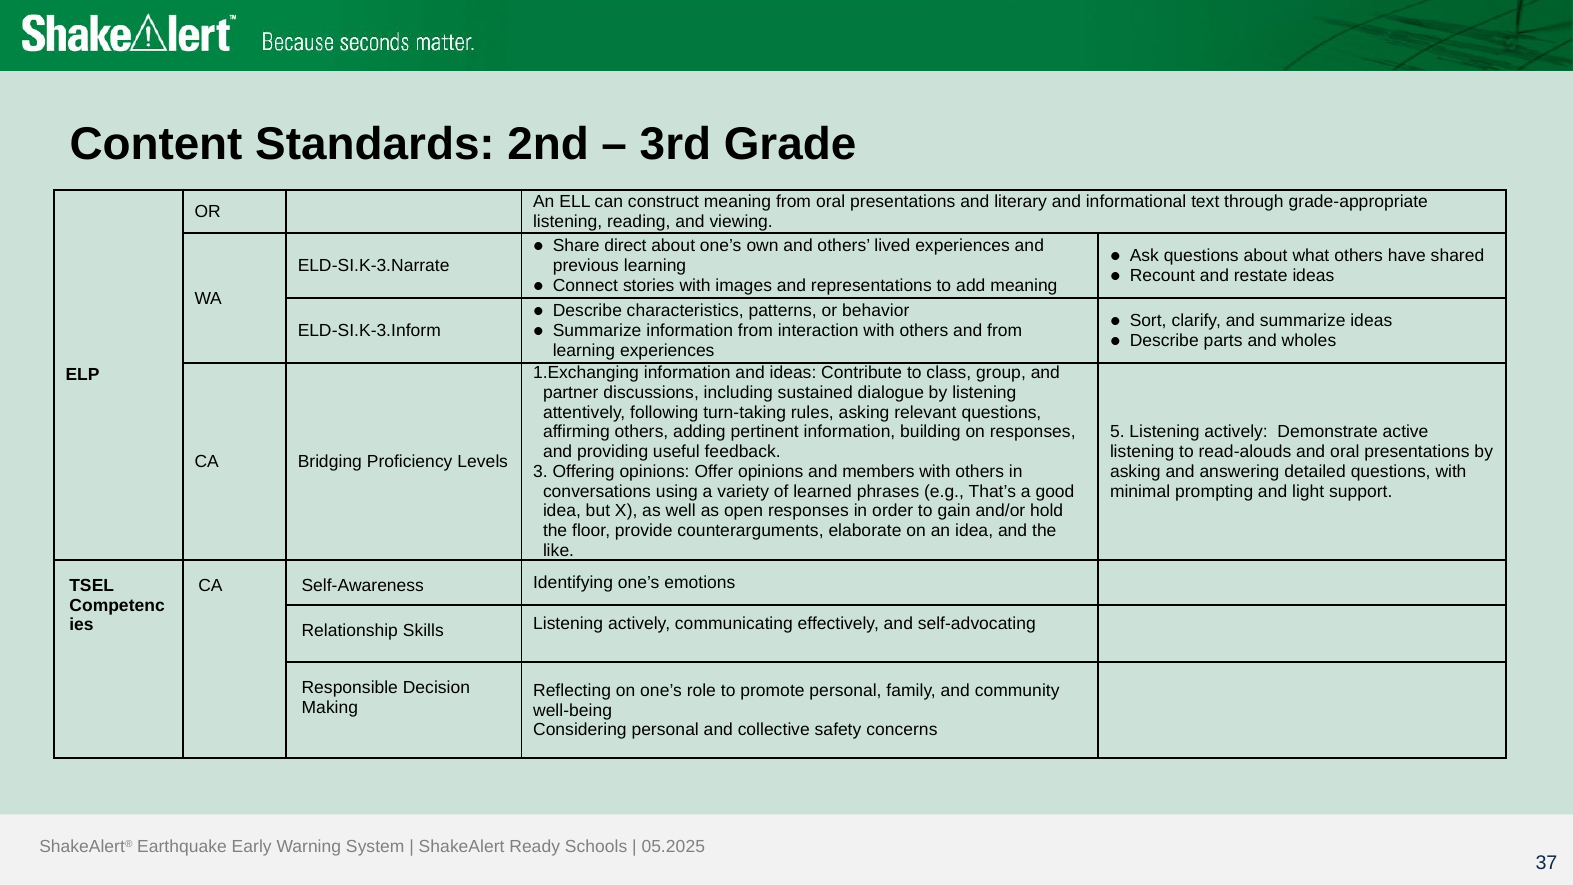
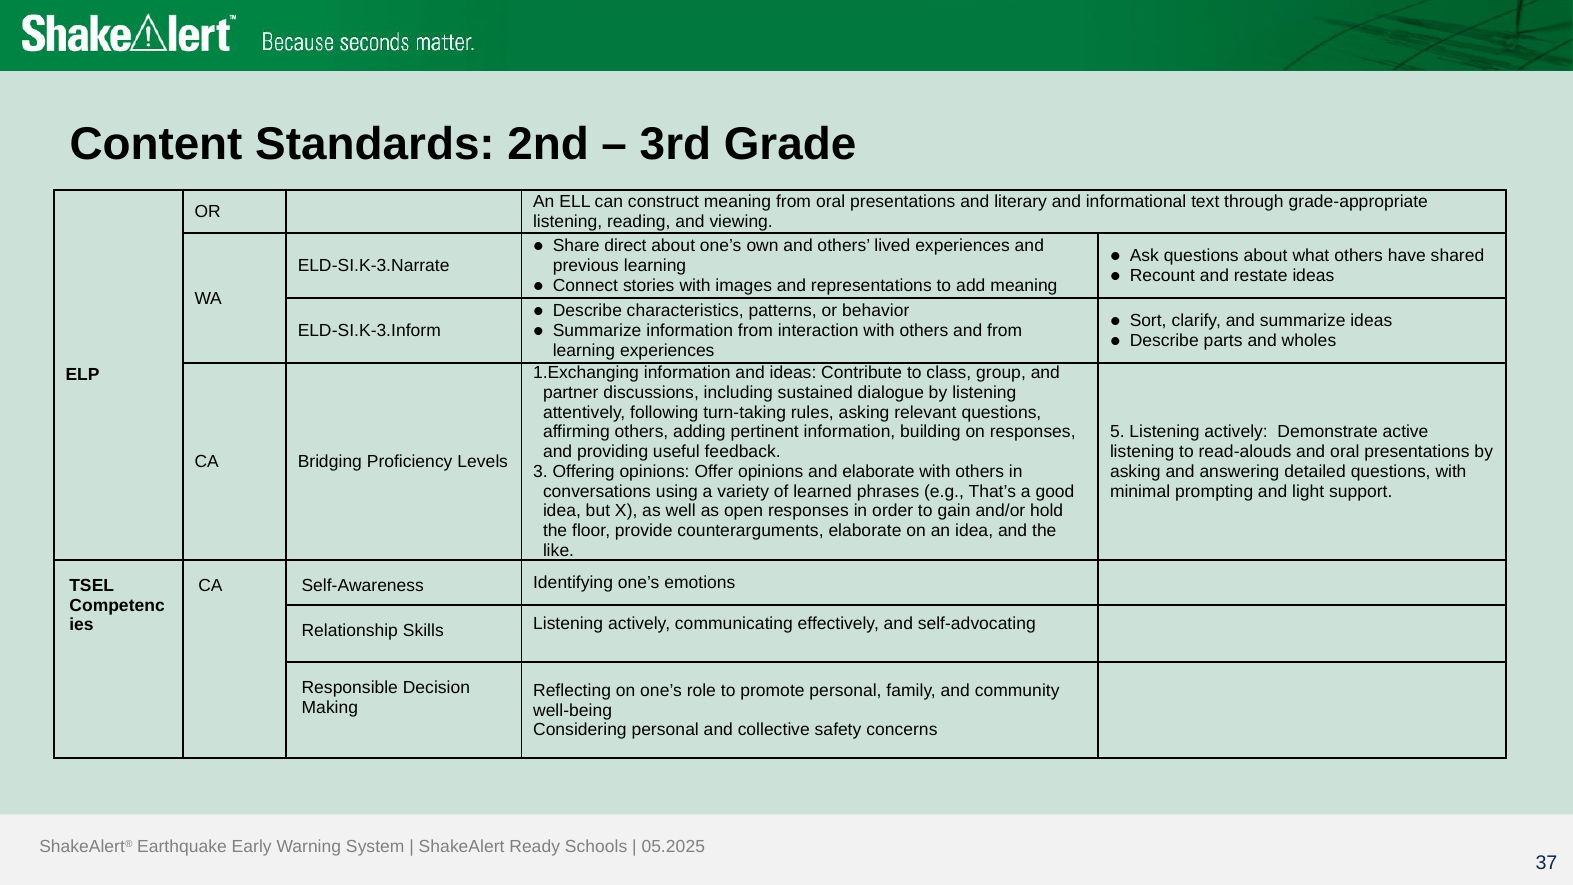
and members: members -> elaborate (878, 471)
